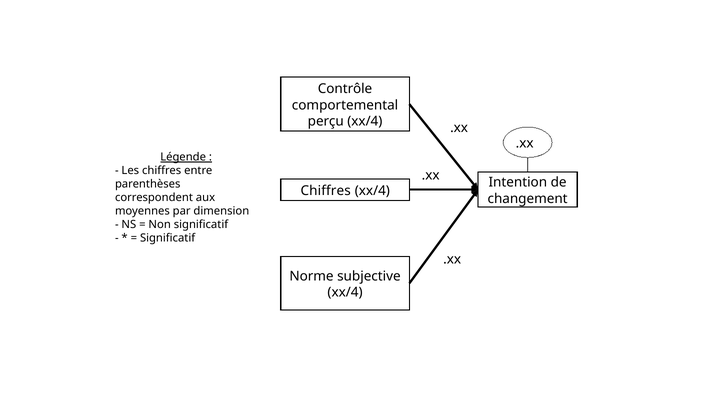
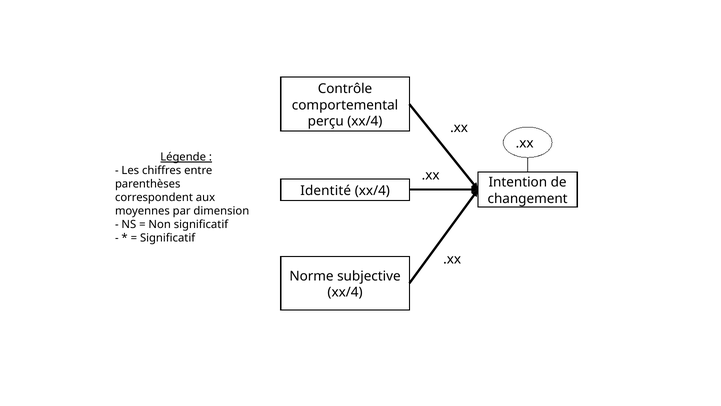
Chiffres: Chiffres -> Identité (326, 190)
